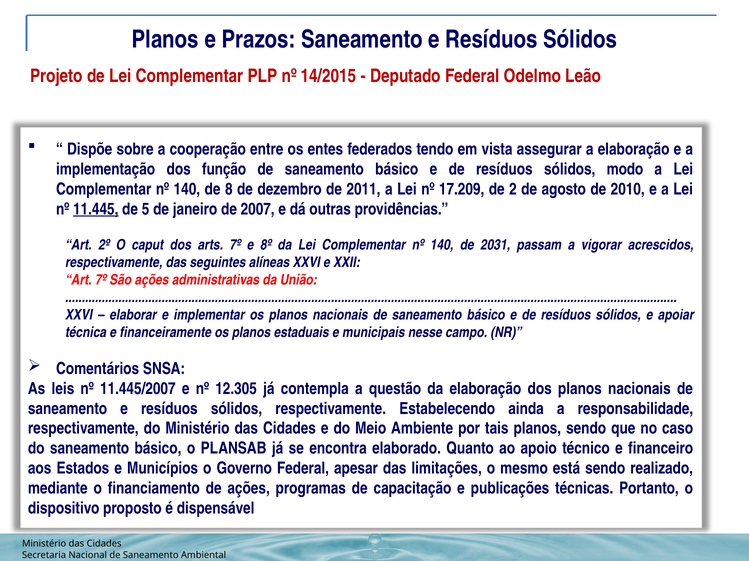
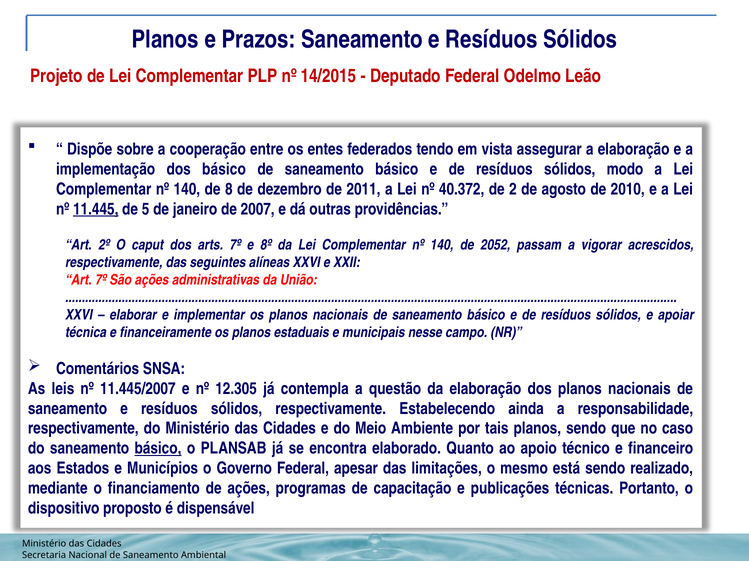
dos função: função -> básico (224, 169)
17.209: 17.209 -> 40.372 (462, 189)
2031: 2031 -> 2052 (496, 245)
básico underline: none -> present (158, 449)
